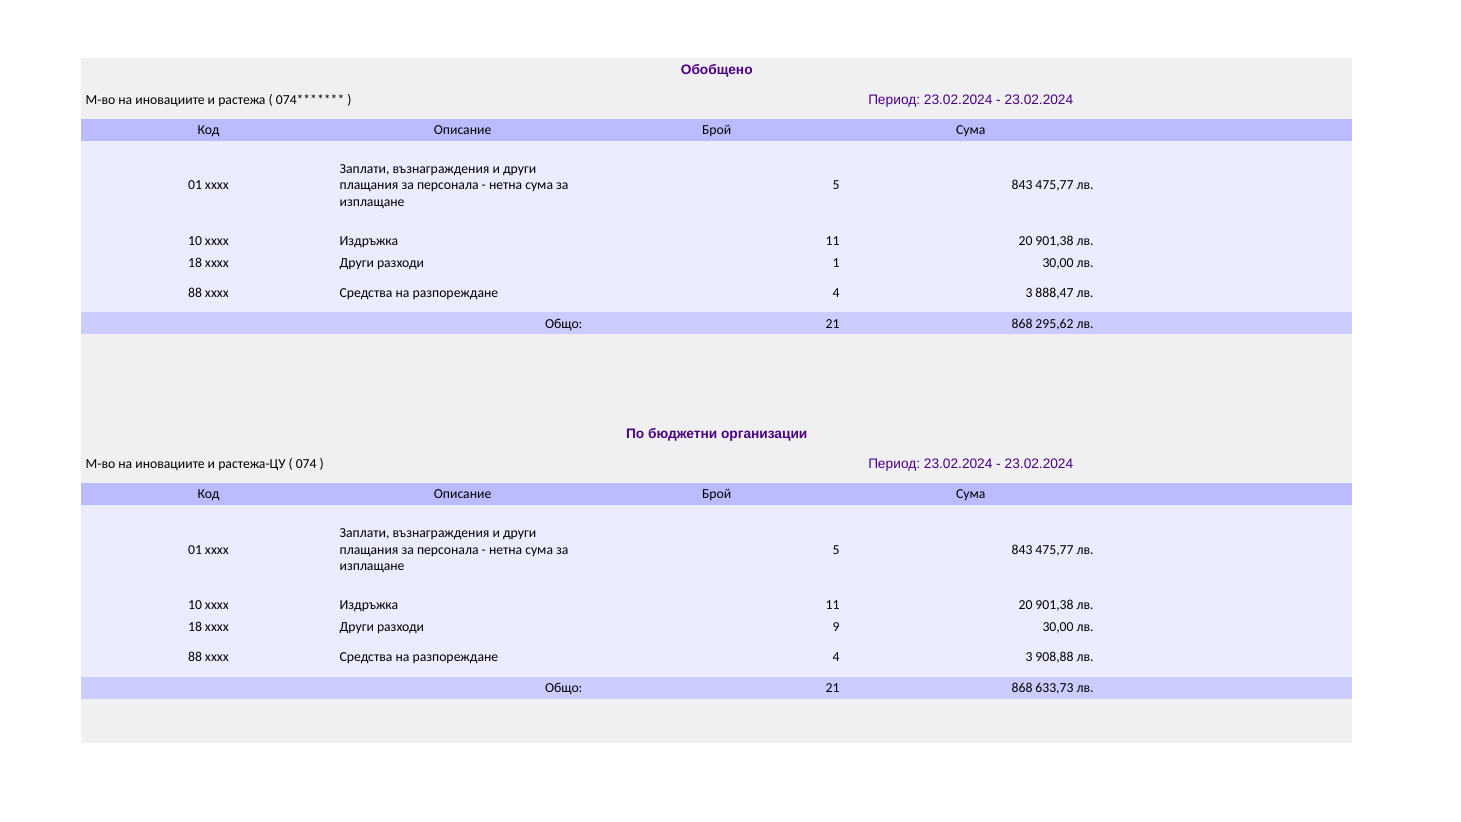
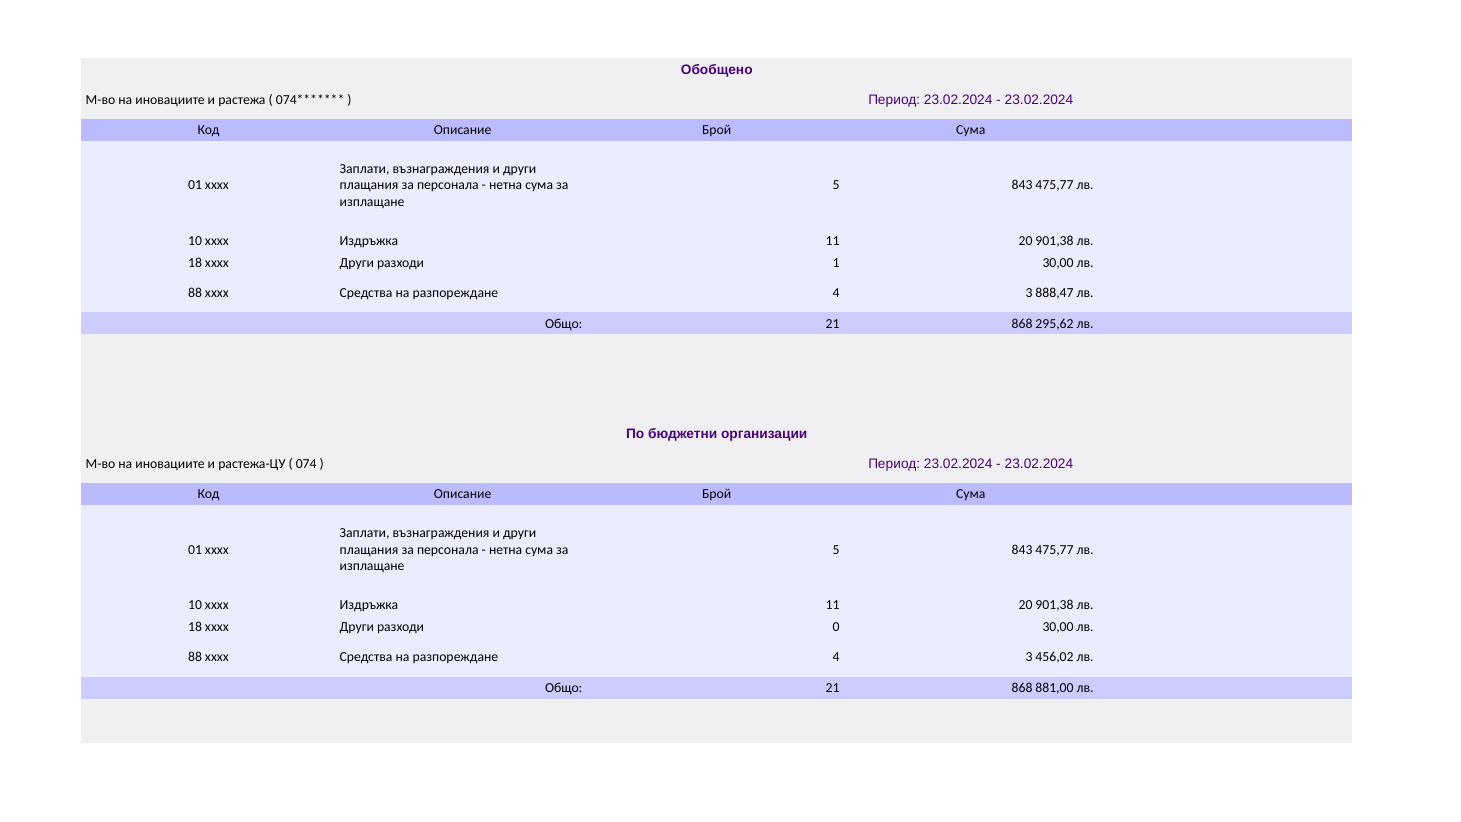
9: 9 -> 0 (836, 627)
908,88: 908,88 -> 456,02 (1055, 657)
633,73: 633,73 -> 881,00 (1054, 688)
